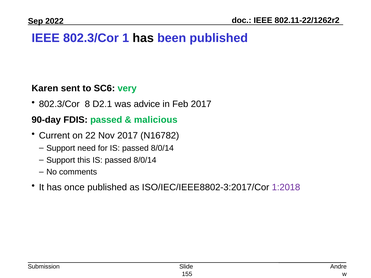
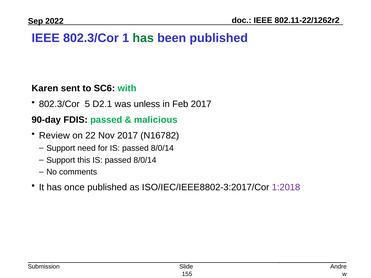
has colour: black -> green (143, 38)
very: very -> with (127, 88)
8: 8 -> 5 (87, 104)
advice: advice -> unless (147, 104)
Current: Current -> Review (54, 136)
